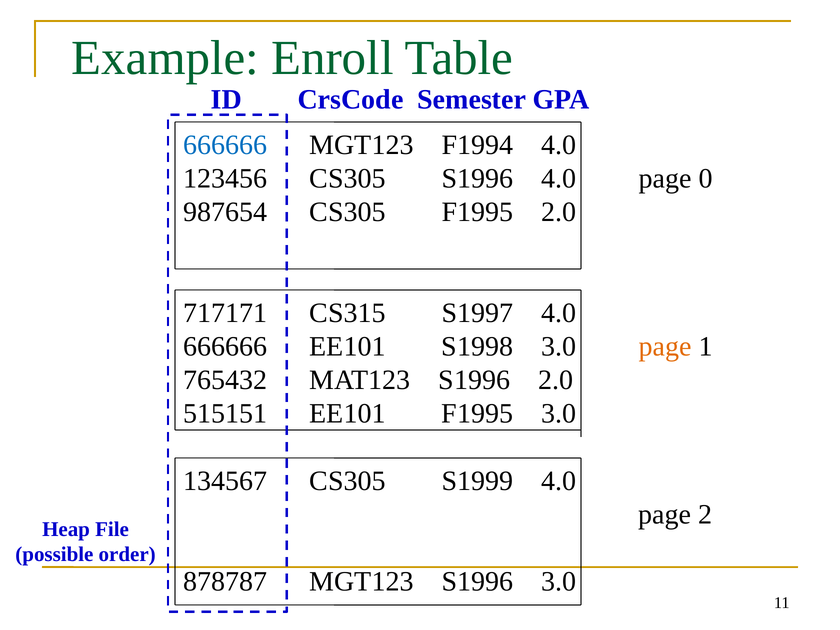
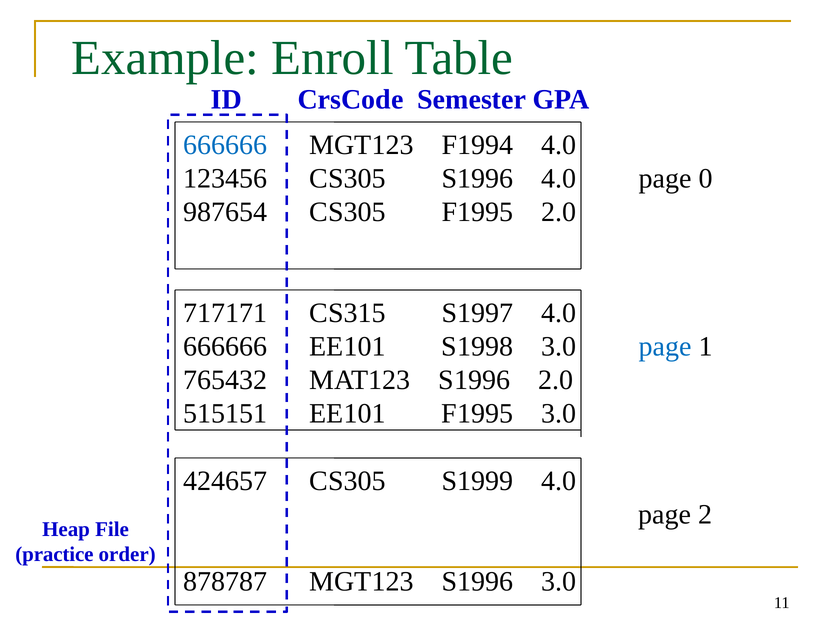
page colour: orange -> blue (665, 346)
134567: 134567 -> 424657 (225, 481)
possible: possible -> practice (54, 554)
